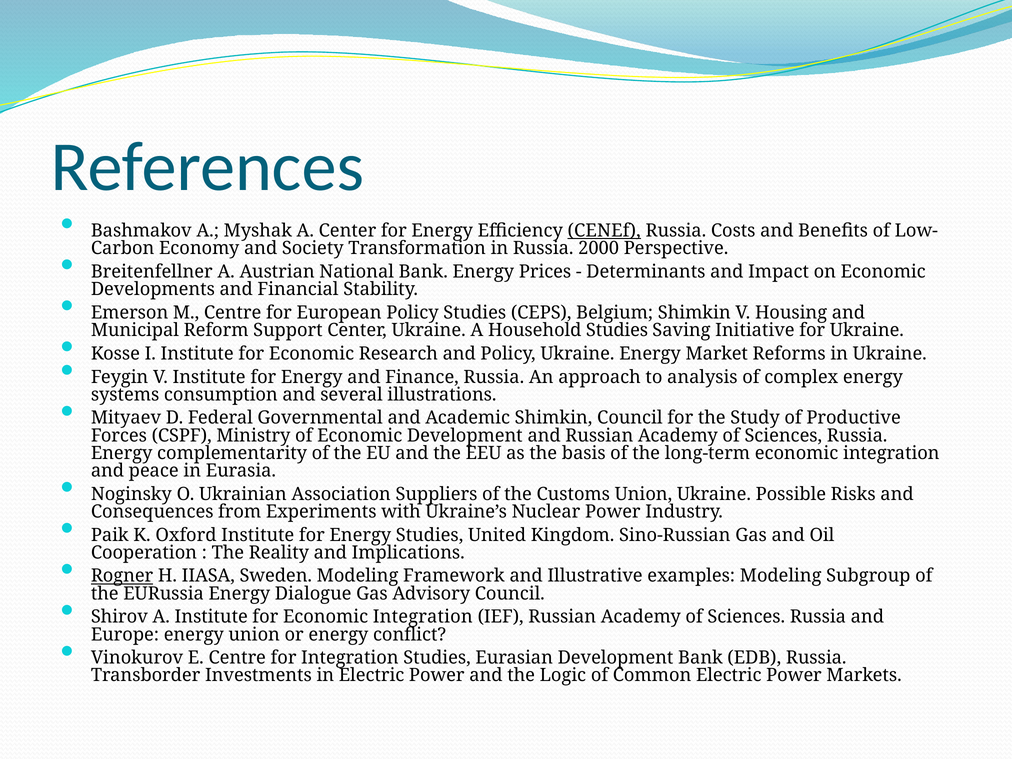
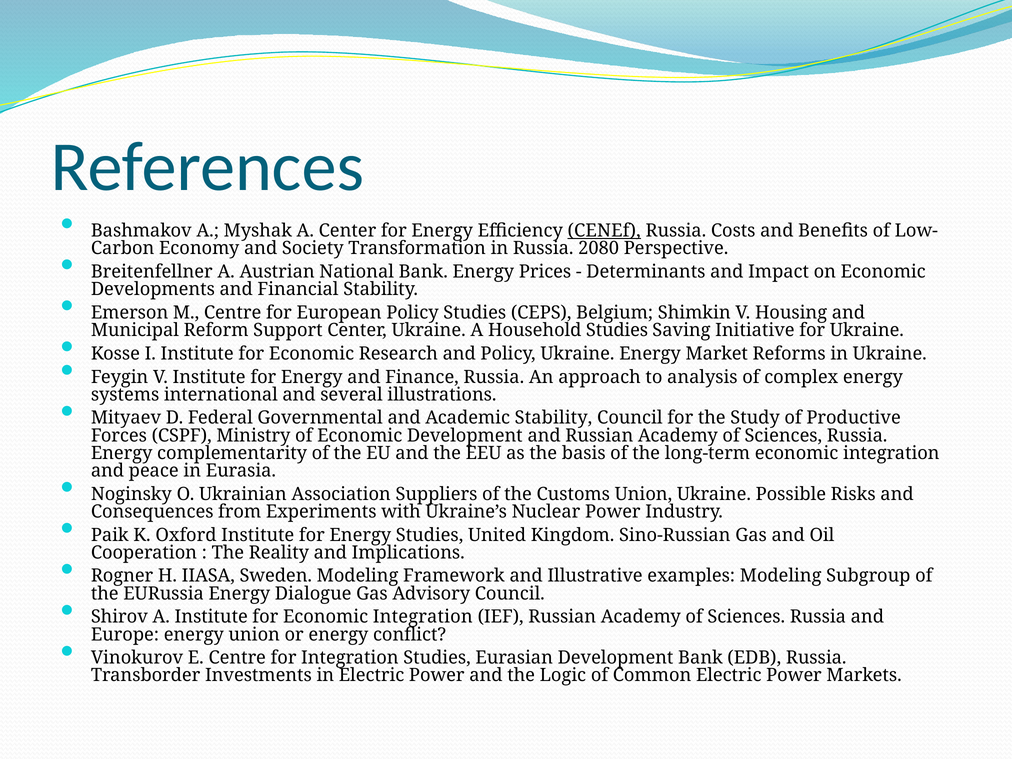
2000: 2000 -> 2080 (599, 248)
consumption: consumption -> international (221, 395)
Academic Shimkin: Shimkin -> Stability (554, 418)
Rogner underline: present -> none (122, 576)
